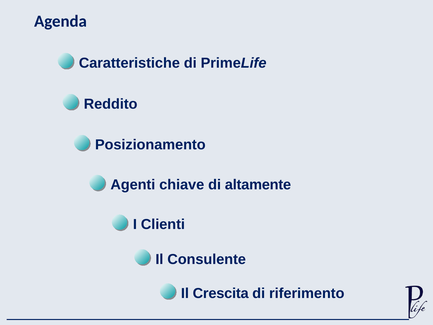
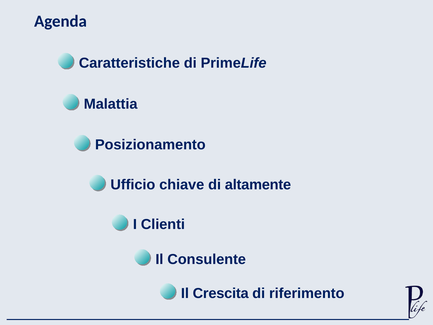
Reddito: Reddito -> Malattia (111, 104)
Agenti: Agenti -> Ufficio (133, 185)
